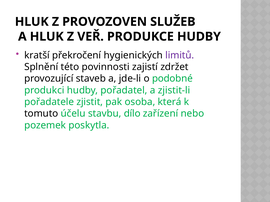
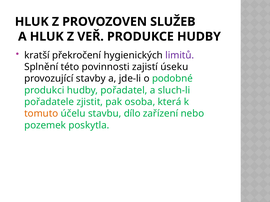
zdržet: zdržet -> úseku (174, 67)
staveb: staveb -> stavby (91, 79)
zjistit-li: zjistit-li -> sluch-li (174, 90)
tomuto colour: black -> orange (41, 114)
